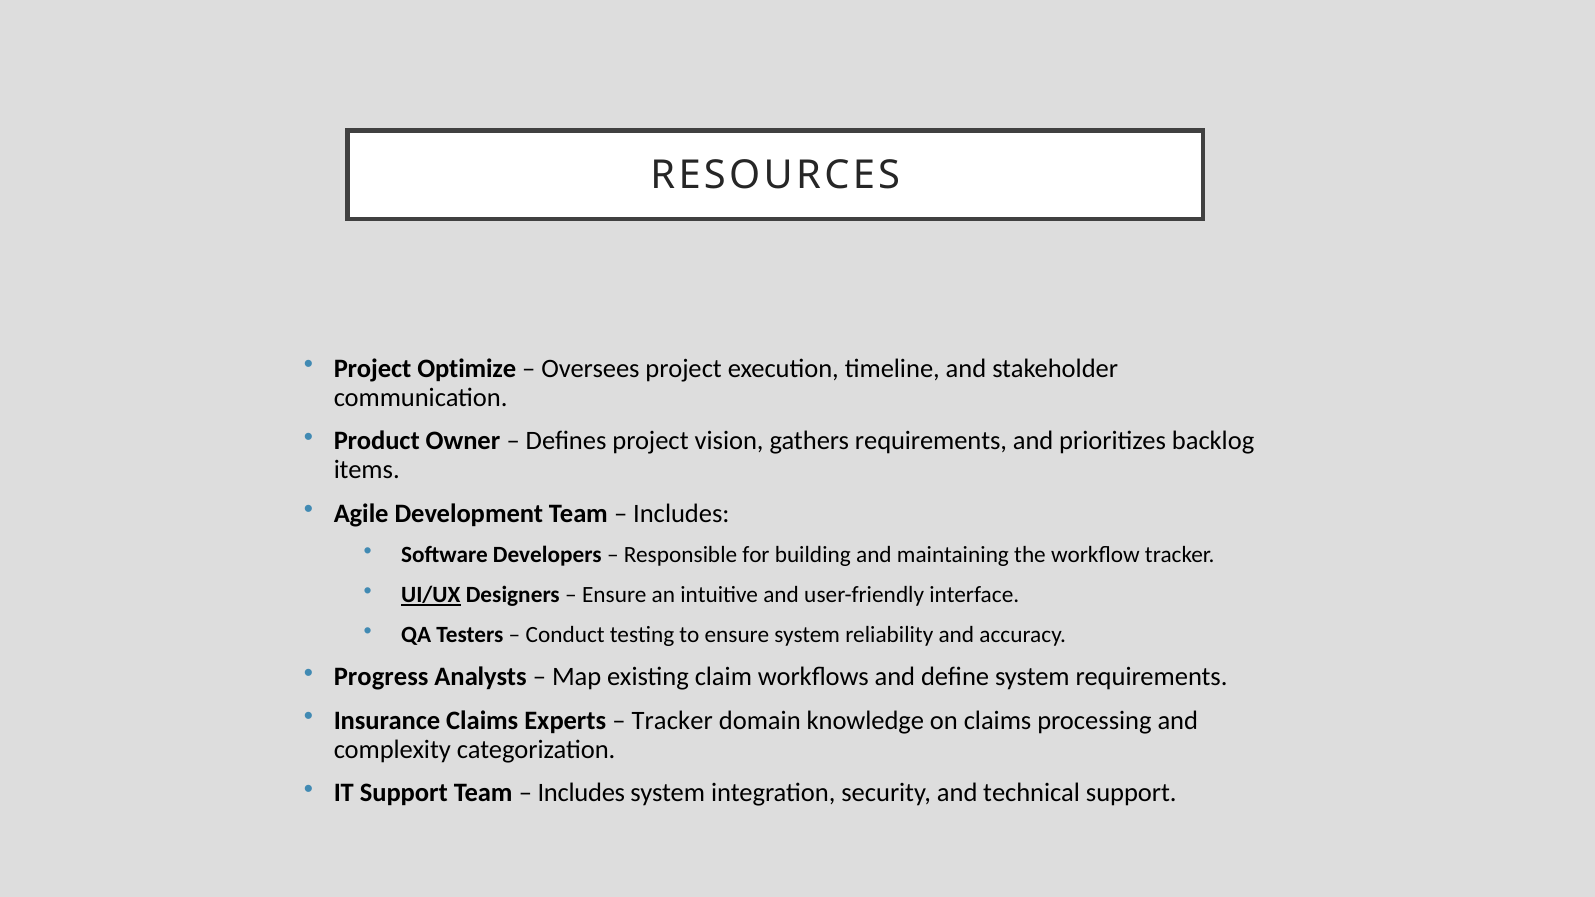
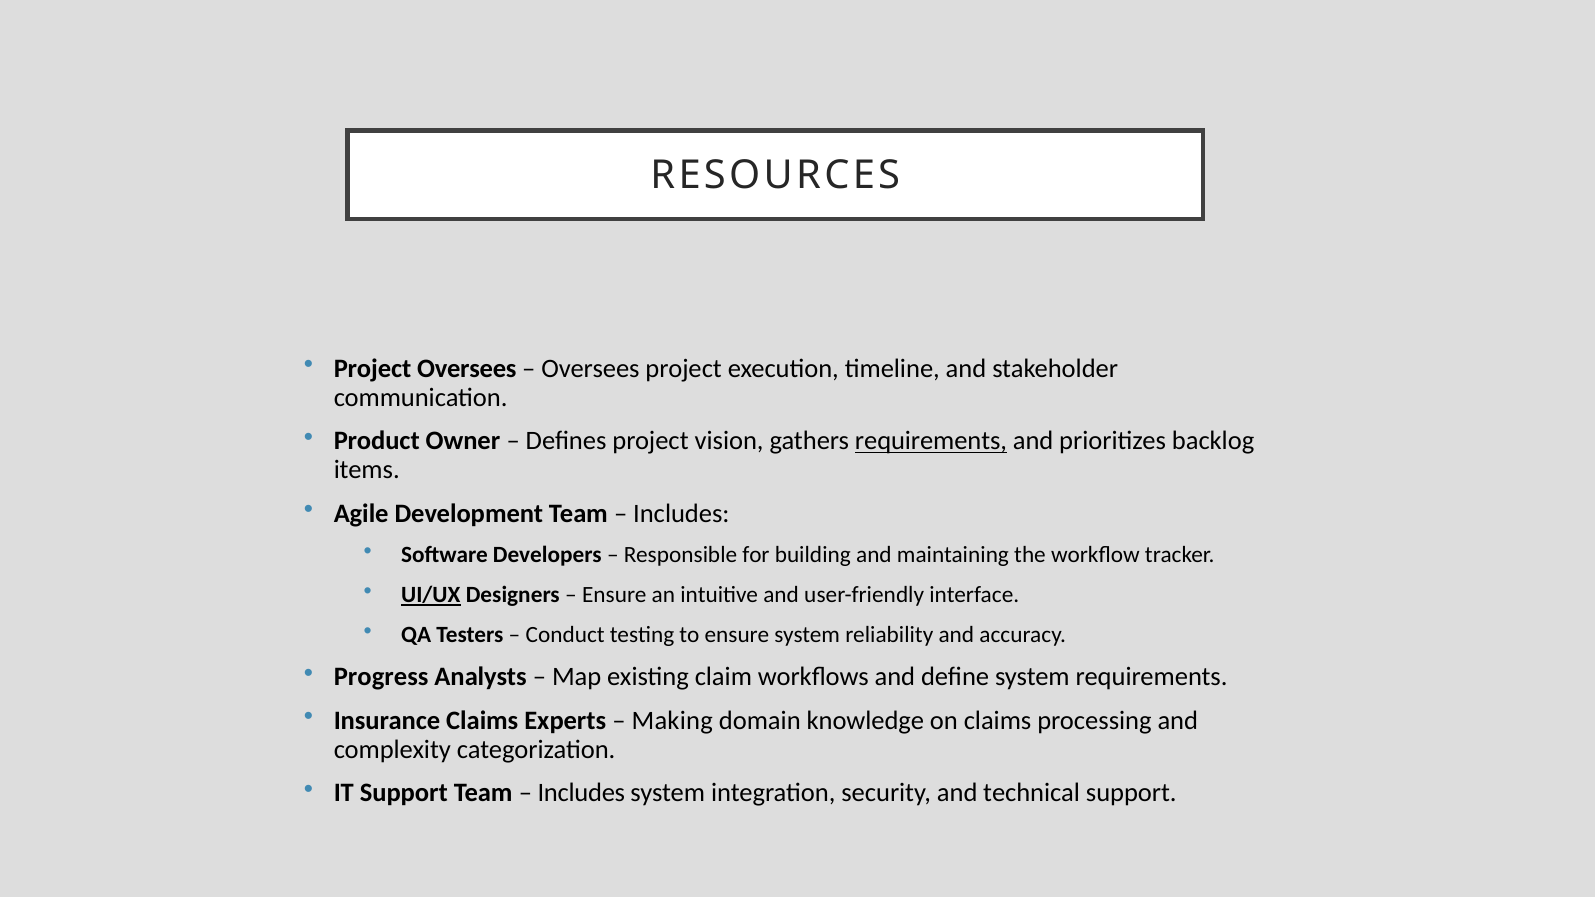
Project Optimize: Optimize -> Oversees (467, 369)
requirements underline: none -> present (931, 441)
Tracker: Tracker -> Making (672, 721)
